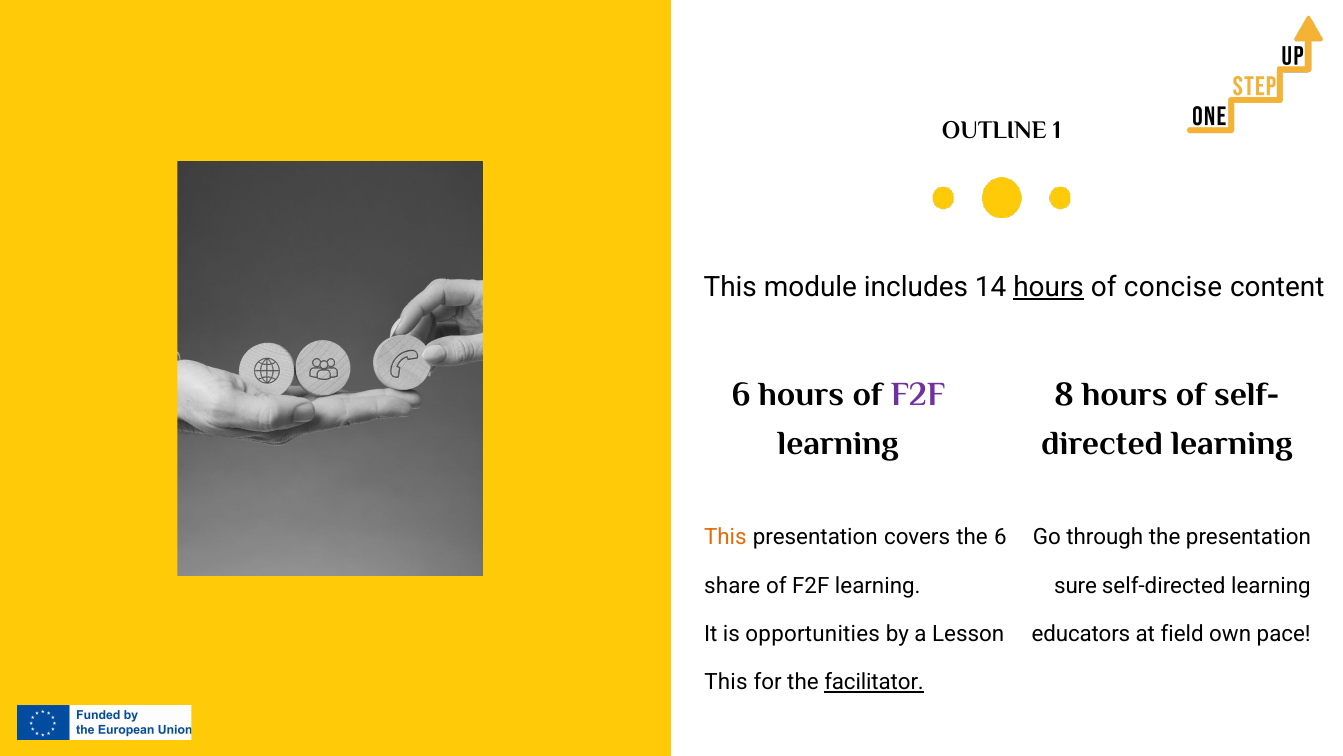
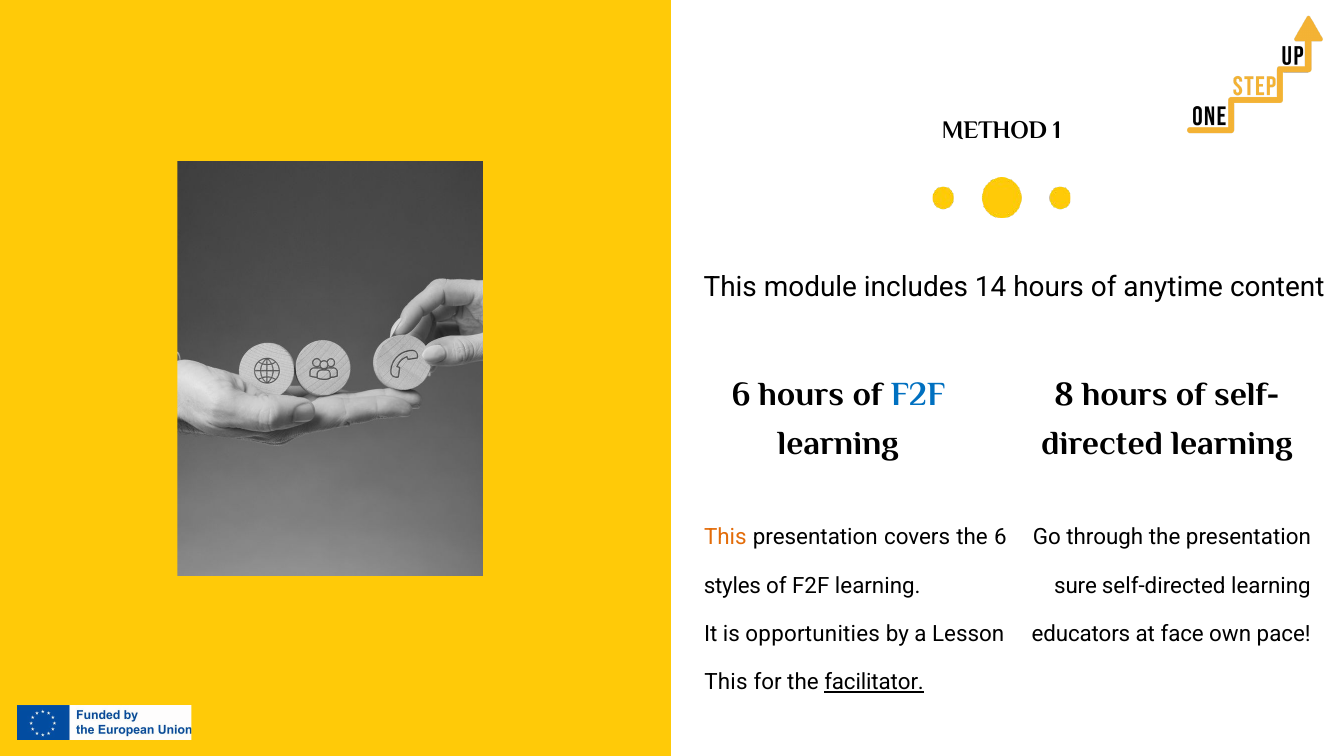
OUTLINE: OUTLINE -> METHOD (994, 130)
hours underline: present -> none (1049, 287)
concise: concise -> anytime (1173, 287)
F2F colour: purple -> blue (918, 394)
share: share -> styles (732, 585)
field: field -> face (1182, 634)
